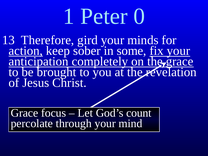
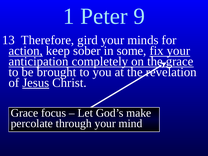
0: 0 -> 9 (139, 16)
Jesus underline: none -> present (36, 83)
count: count -> make (139, 113)
